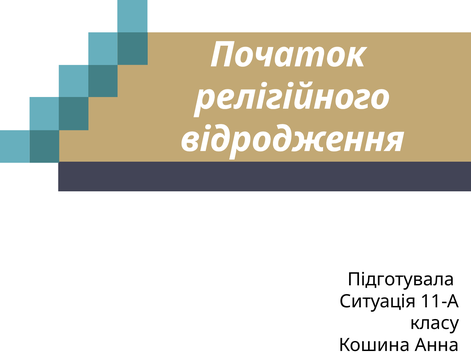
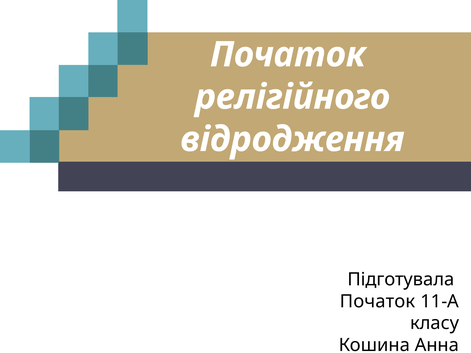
Ситуація: Ситуація -> Початок (378, 302)
